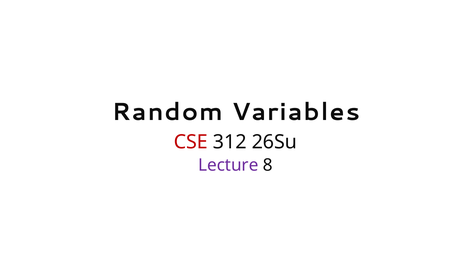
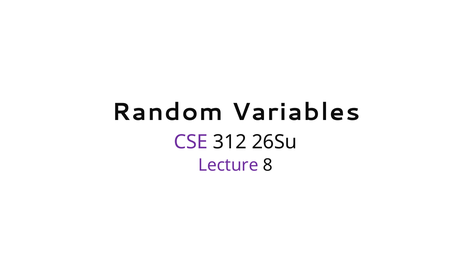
CSE colour: red -> purple (191, 142)
